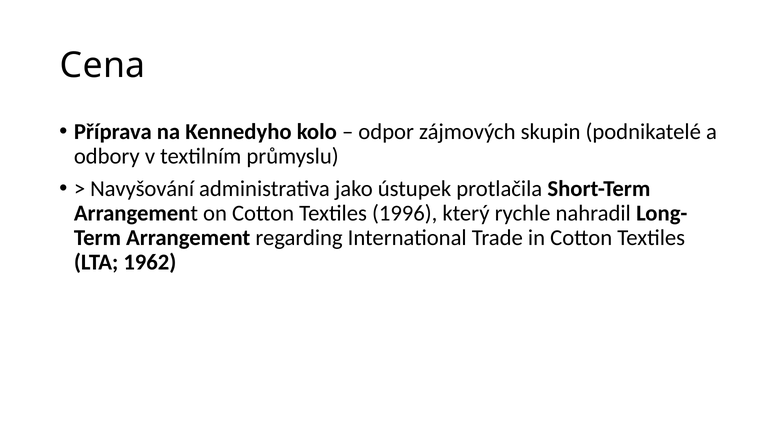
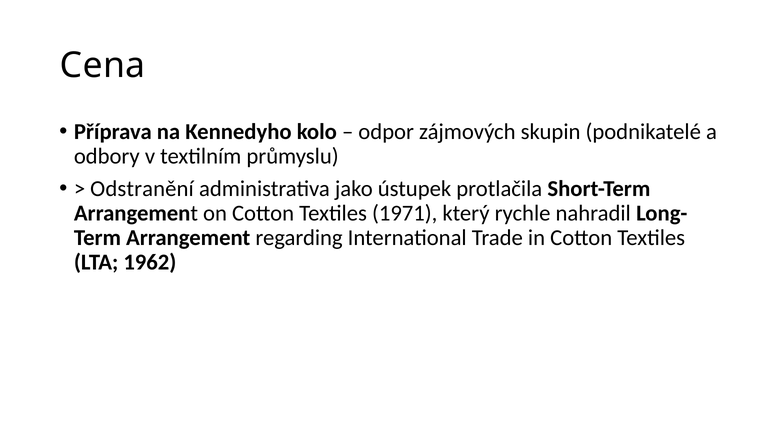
Navyšování: Navyšování -> Odstranění (142, 189)
1996: 1996 -> 1971 (405, 213)
